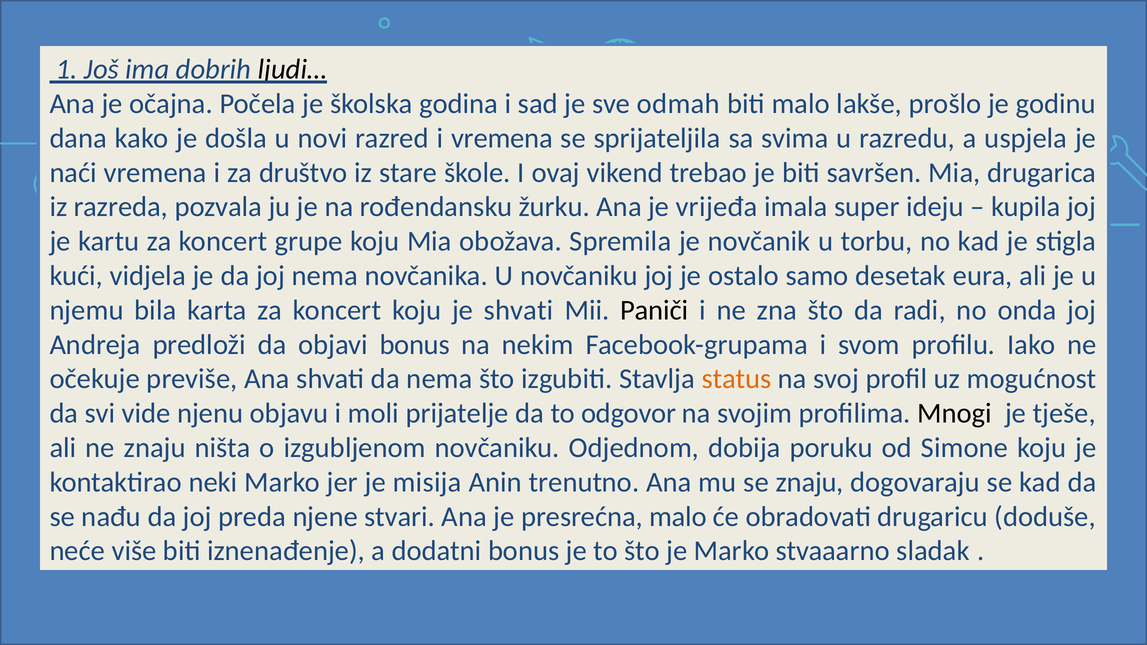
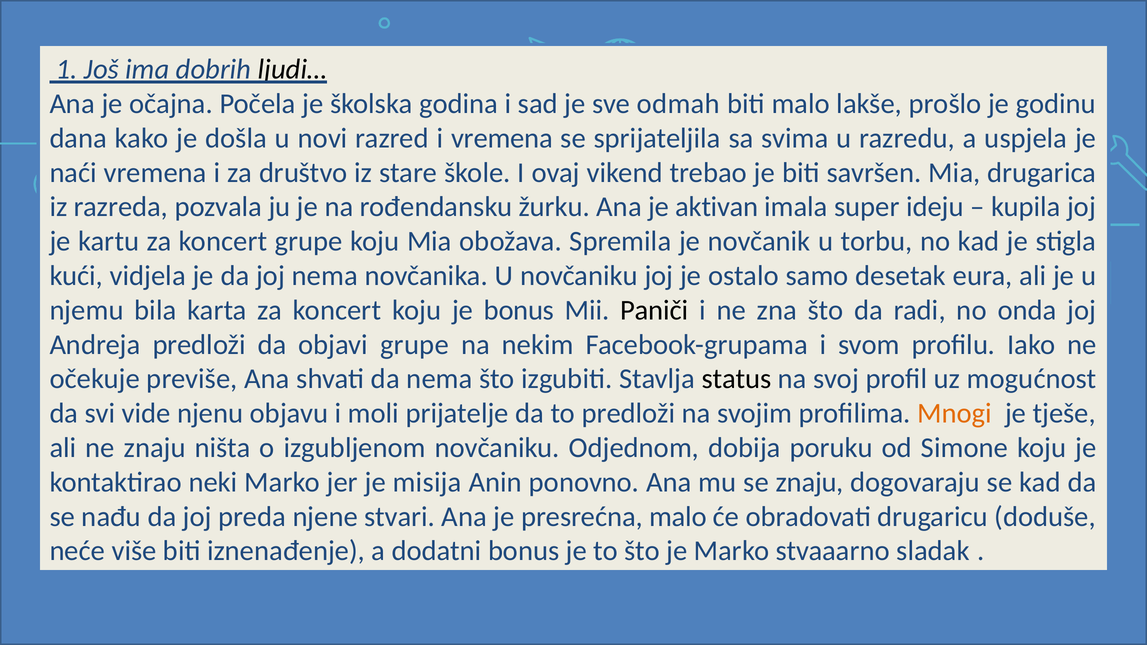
vrijeđa: vrijeđa -> aktivan (717, 207)
je shvati: shvati -> bonus (519, 310)
objavi bonus: bonus -> grupe (414, 345)
status colour: orange -> black (736, 379)
to odgovor: odgovor -> predloži (628, 414)
Mnogi colour: black -> orange (954, 414)
trenutno: trenutno -> ponovno (584, 482)
